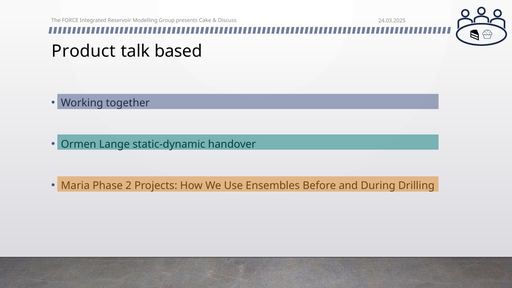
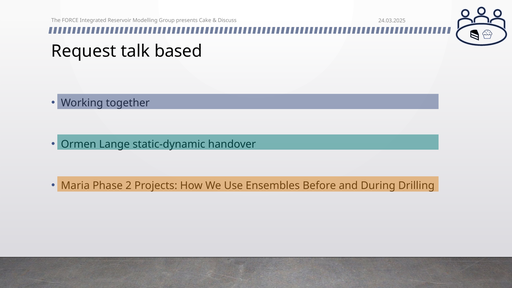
Product: Product -> Request (84, 51)
